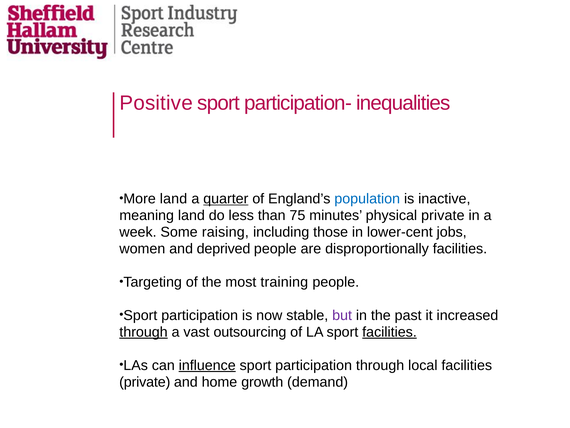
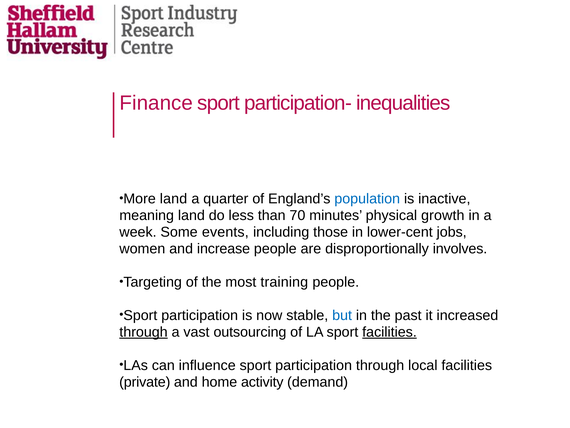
Positive: Positive -> Finance (156, 103)
quarter underline: present -> none (226, 199)
75: 75 -> 70 (297, 215)
physical private: private -> growth (443, 215)
raising: raising -> events (225, 232)
deprived: deprived -> increase (224, 248)
disproportionally facilities: facilities -> involves (460, 248)
but colour: purple -> blue (342, 315)
influence underline: present -> none (207, 365)
growth: growth -> activity (262, 382)
